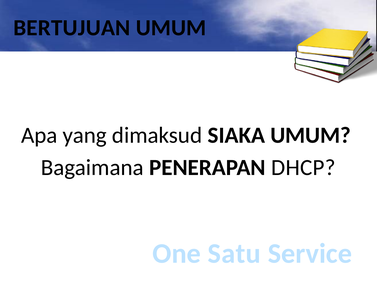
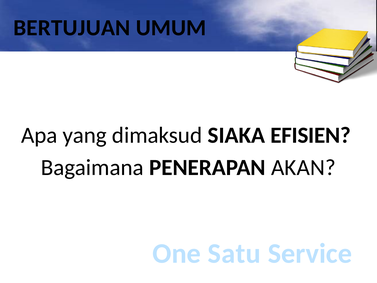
SIAKA UMUM: UMUM -> EFISIEN (311, 135)
DHCP: DHCP -> AKAN (303, 167)
